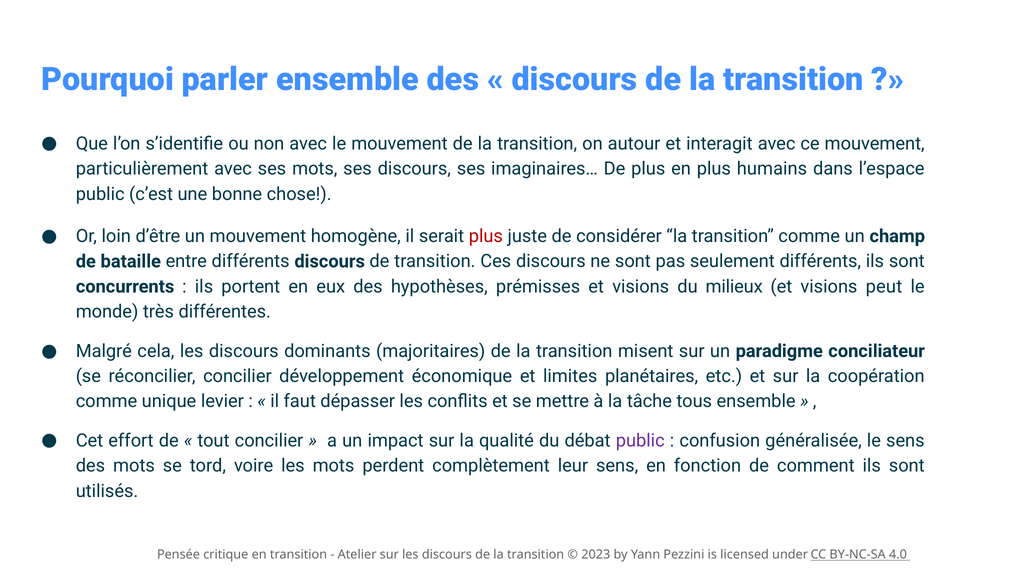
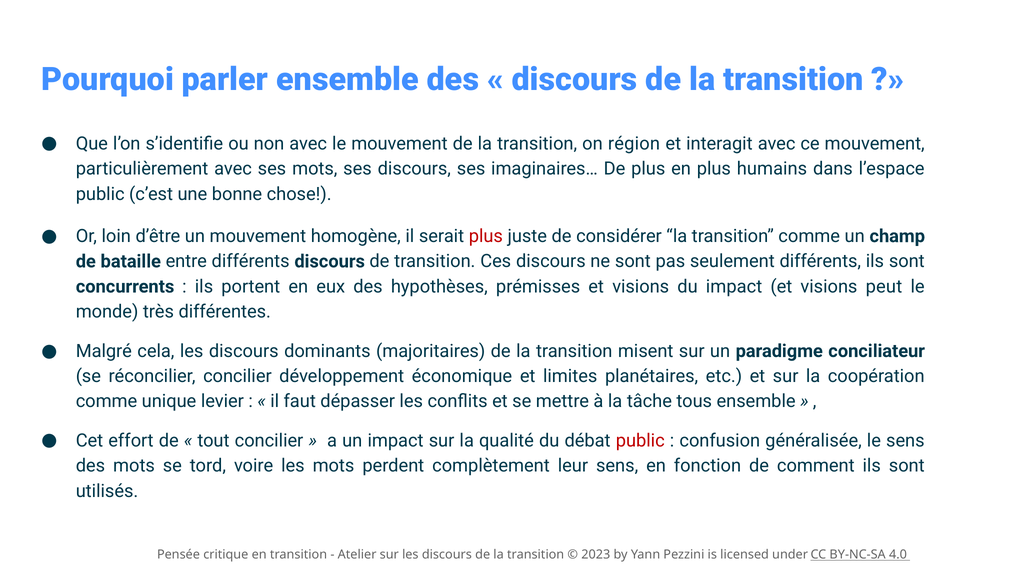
autour: autour -> région (634, 144)
du milieux: milieux -> impact (734, 287)
public colour: purple -> red (640, 441)
